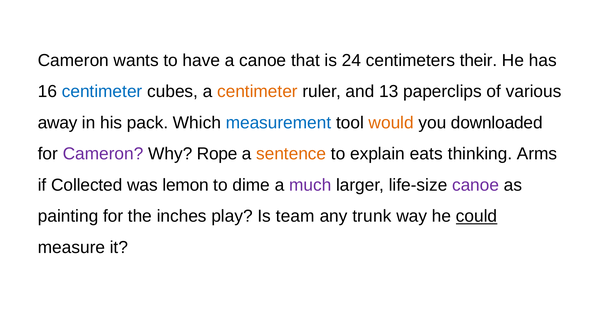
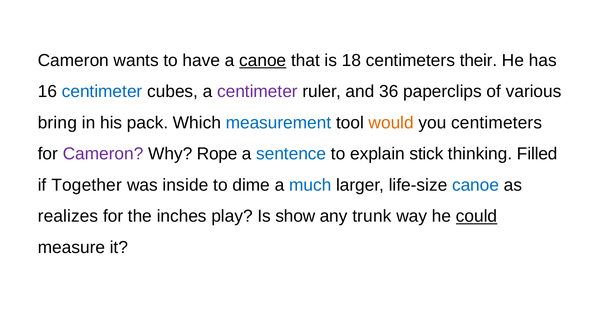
canoe underline: none -> present (263, 60)
24: 24 -> 18 (351, 60)
centimeter colour: orange -> purple (257, 91)
13: 13 -> 36 (389, 91)
away: away -> bring (57, 123)
you downloaded: downloaded -> centimeters (497, 123)
sentence colour: orange -> blue (291, 154)
eats: eats -> stick (426, 154)
Arms: Arms -> Filled (537, 154)
Collected: Collected -> Together (87, 185)
lemon: lemon -> inside (185, 185)
much colour: purple -> blue (310, 185)
canoe colour: purple -> blue (476, 185)
painting: painting -> realizes (68, 216)
team: team -> show (295, 216)
